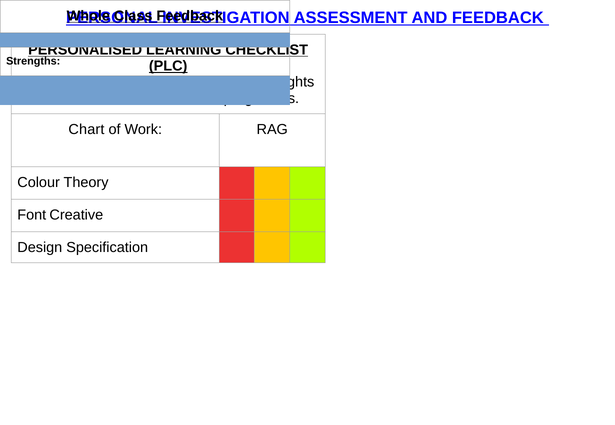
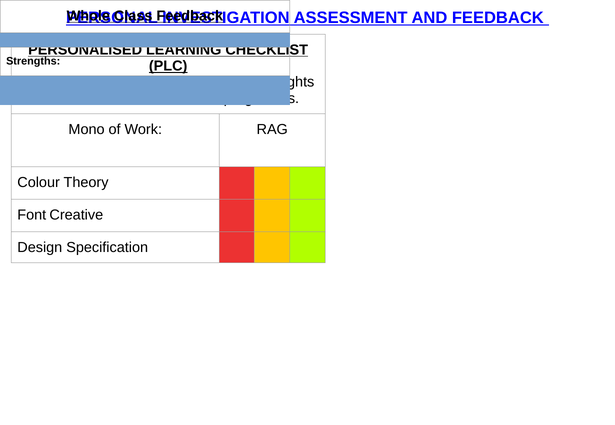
Chart: Chart -> Mono (87, 129)
